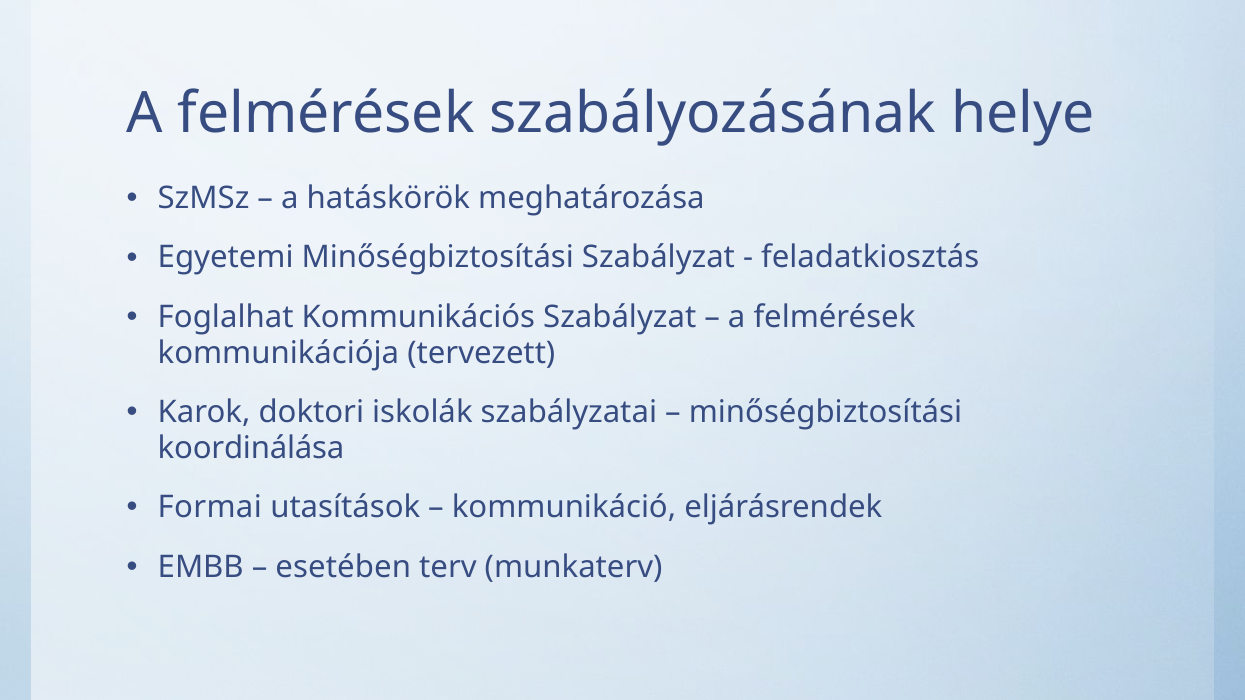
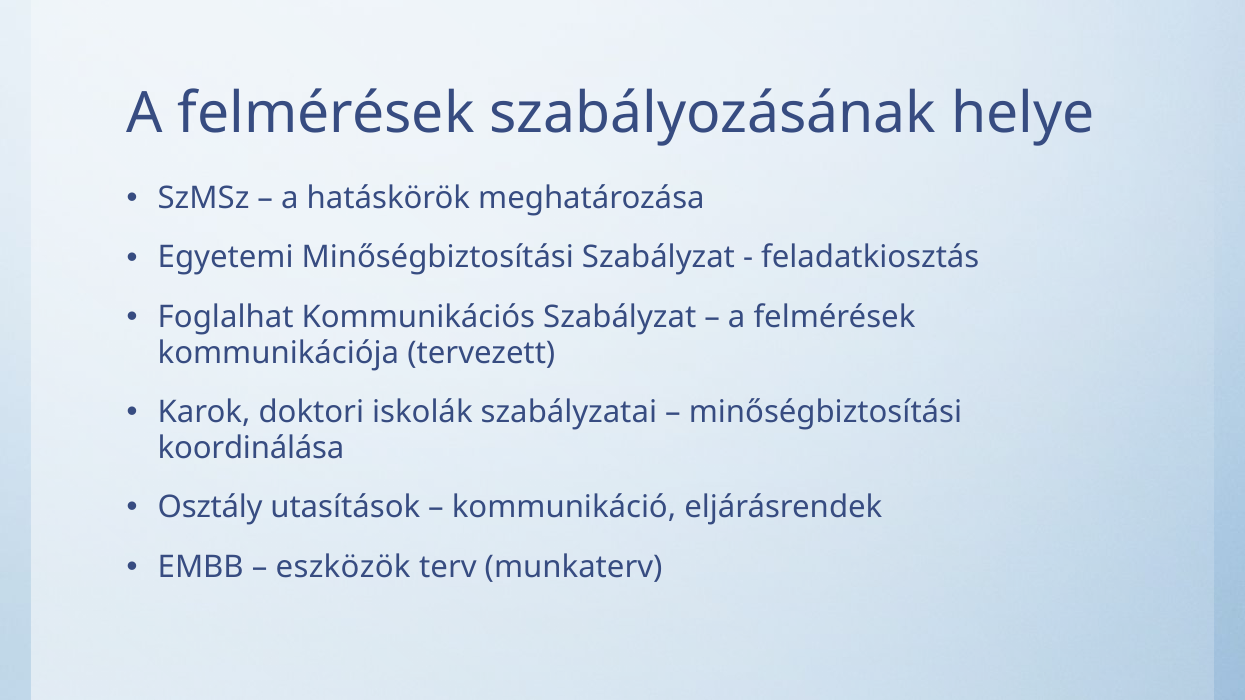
Formai: Formai -> Osztály (210, 508)
esetében: esetében -> eszközök (343, 568)
